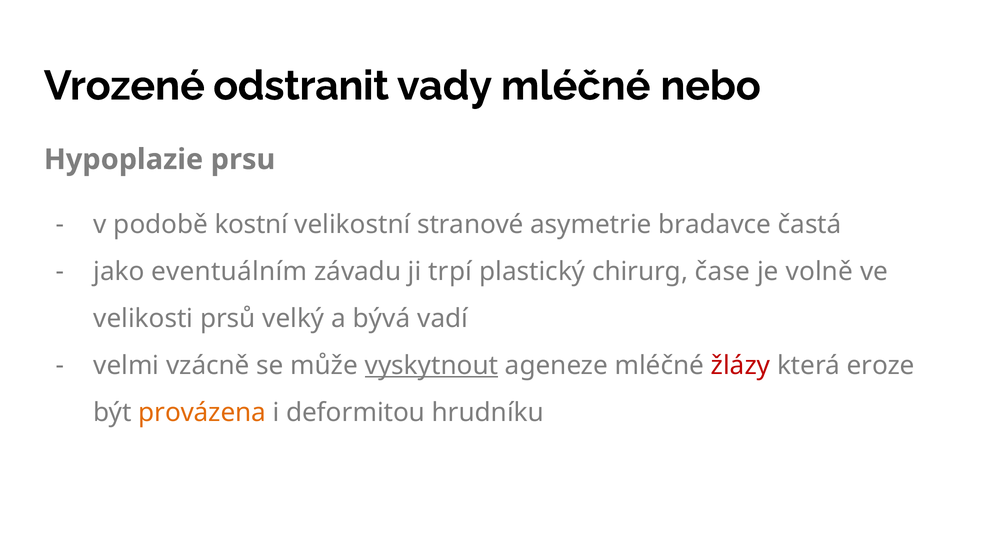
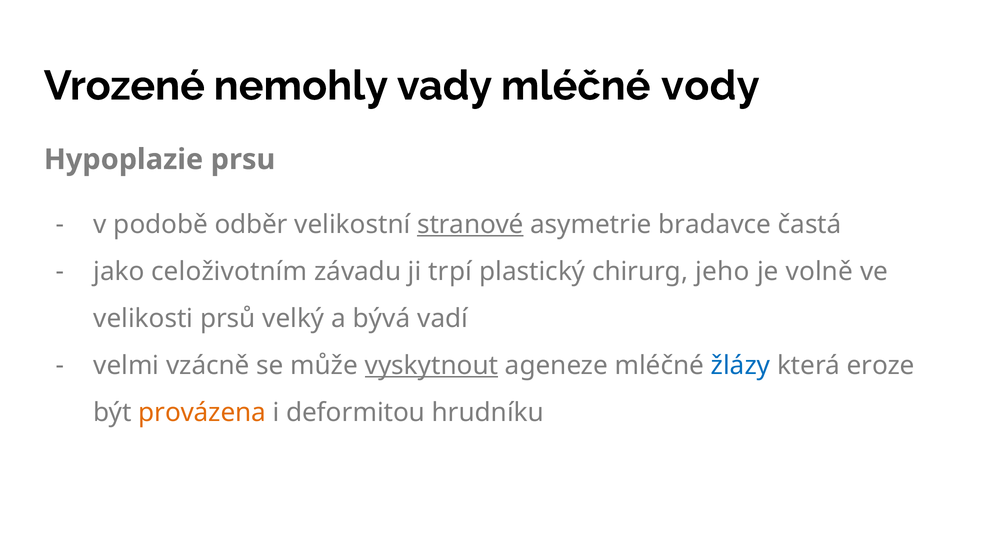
odstranit: odstranit -> nemohly (301, 86)
nebo: nebo -> vody (710, 86)
kostní: kostní -> odběr (251, 225)
stranové underline: none -> present (470, 225)
eventuálním: eventuálním -> celoživotním (229, 272)
čase: čase -> jeho (722, 272)
žlázy colour: red -> blue (741, 366)
